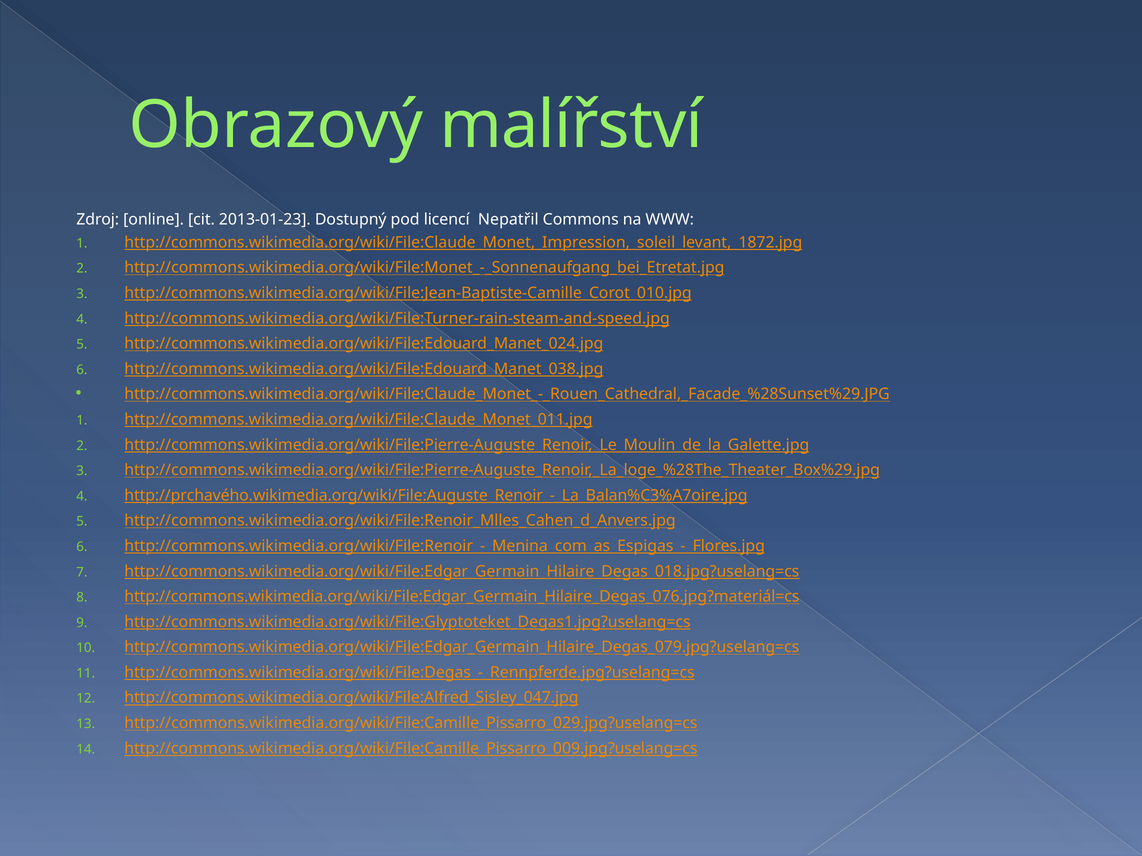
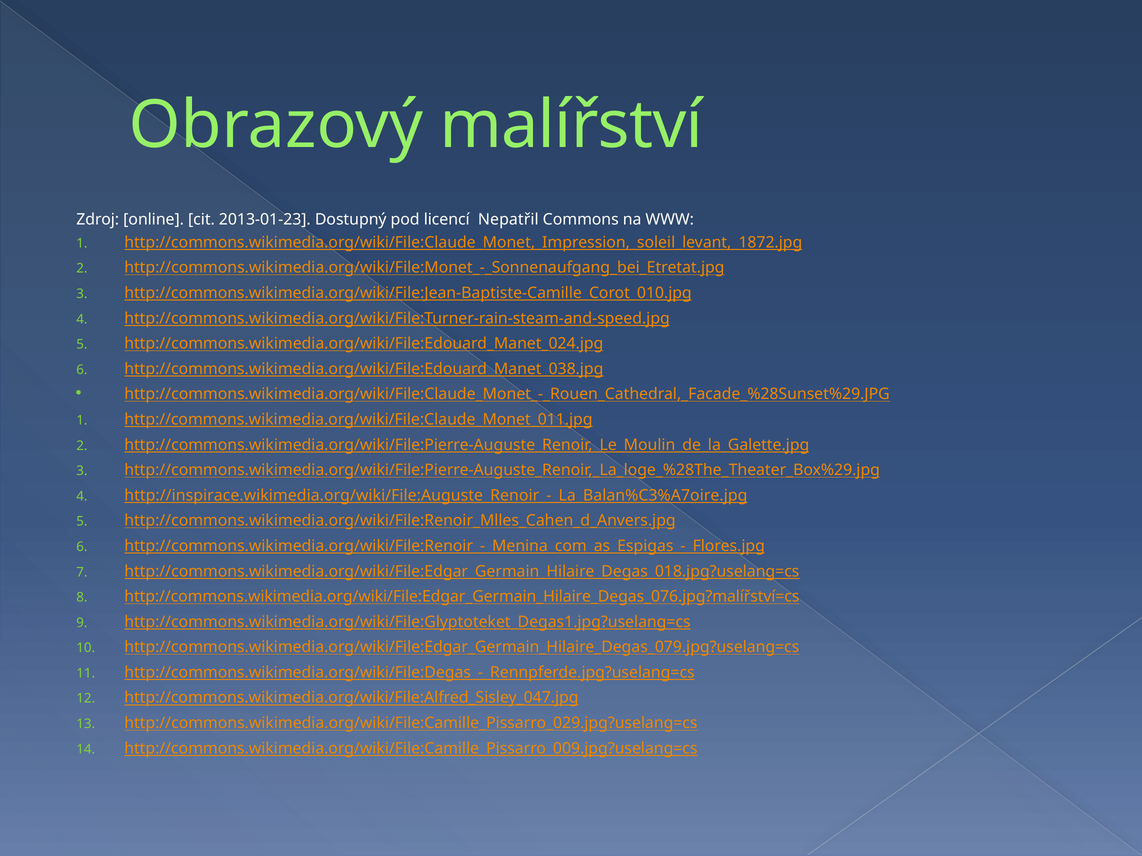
http://prchavého.wikimedia.org/wiki/File:Auguste_Renoir_-_La_Balan%C3%A7oire.jpg: http://prchavého.wikimedia.org/wiki/File:Auguste_Renoir_-_La_Balan%C3%A7oire.jpg -> http://inspirace.wikimedia.org/wiki/File:Auguste_Renoir_-_La_Balan%C3%A7oire.jpg (436, 496)
http://commons.wikimedia.org/wiki/File:Edgar_Germain_Hilaire_Degas_076.jpg?materiál=cs: http://commons.wikimedia.org/wiki/File:Edgar_Germain_Hilaire_Degas_076.jpg?materiál=cs -> http://commons.wikimedia.org/wiki/File:Edgar_Germain_Hilaire_Degas_076.jpg?malířství=cs (462, 597)
